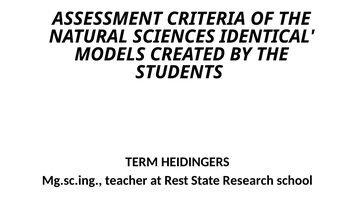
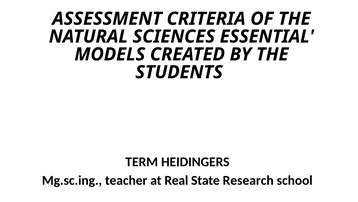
IDENTICAL: IDENTICAL -> ESSENTIAL (267, 36)
Rest: Rest -> Real (176, 180)
